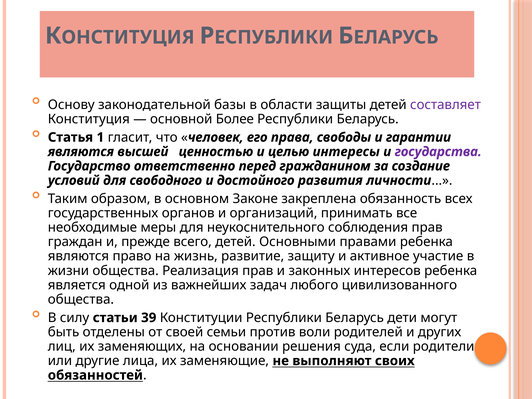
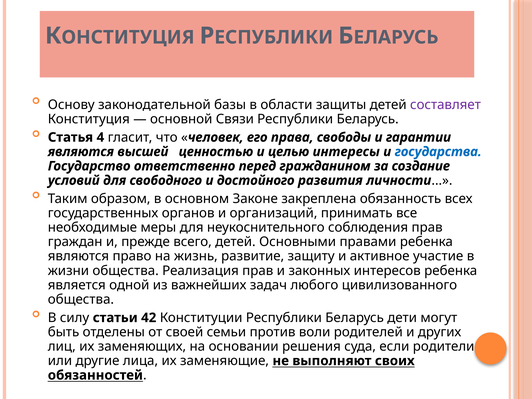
Более: Более -> Связи (235, 119)
1: 1 -> 4 (100, 137)
государства colour: purple -> blue (438, 152)
39: 39 -> 42 (149, 318)
